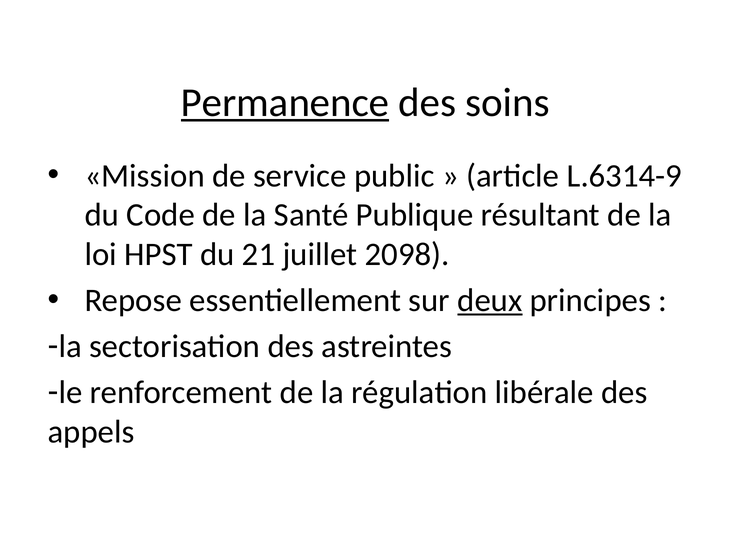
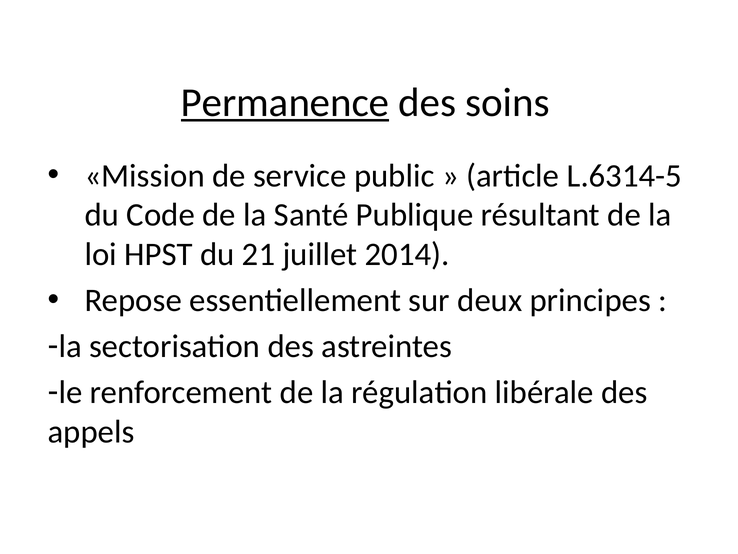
L.6314-9: L.6314-9 -> L.6314-5 (624, 176)
2098: 2098 -> 2014 (407, 254)
deux underline: present -> none (490, 300)
